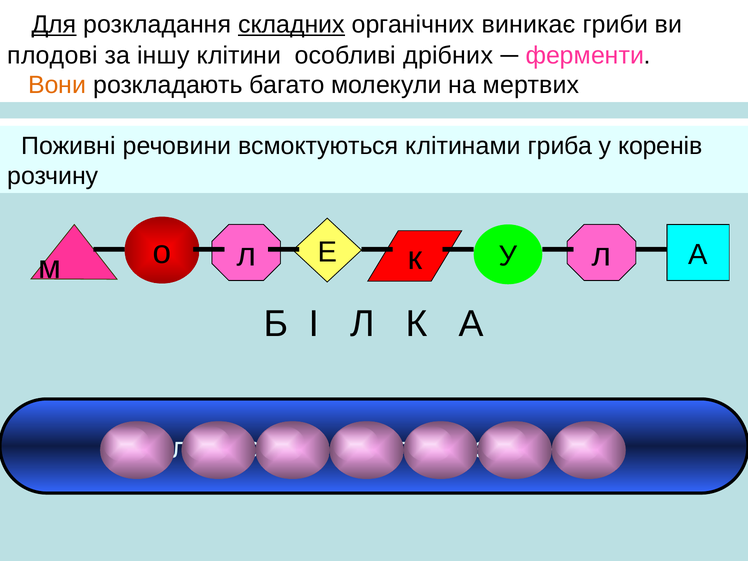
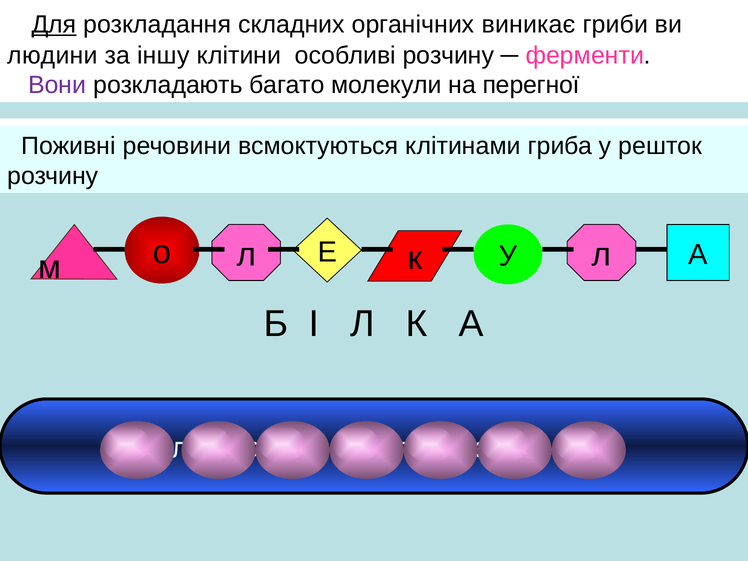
складних underline: present -> none (291, 25)
плодові: плодові -> людини (53, 55)
особливі дрібних: дрібних -> розчину (448, 55)
Вони colour: orange -> purple (57, 85)
мертвих: мертвих -> перегної (531, 85)
коренів: коренів -> решток (660, 146)
